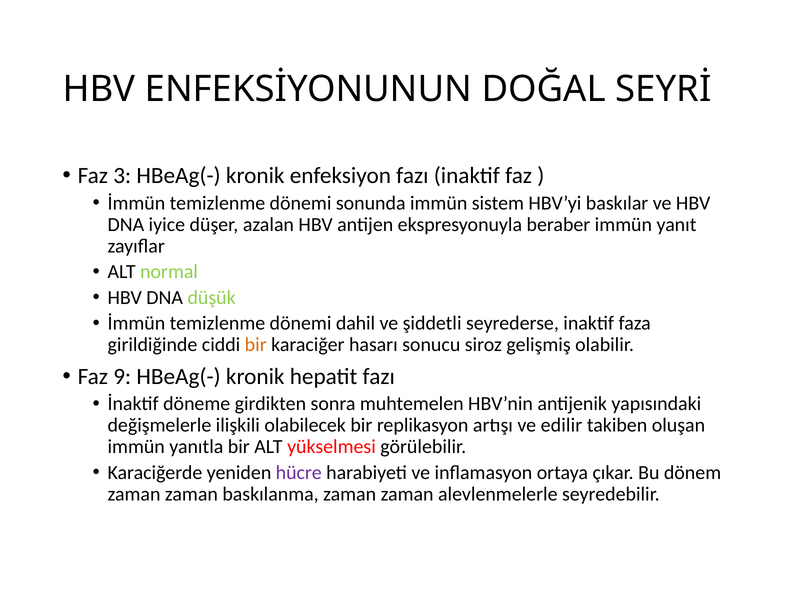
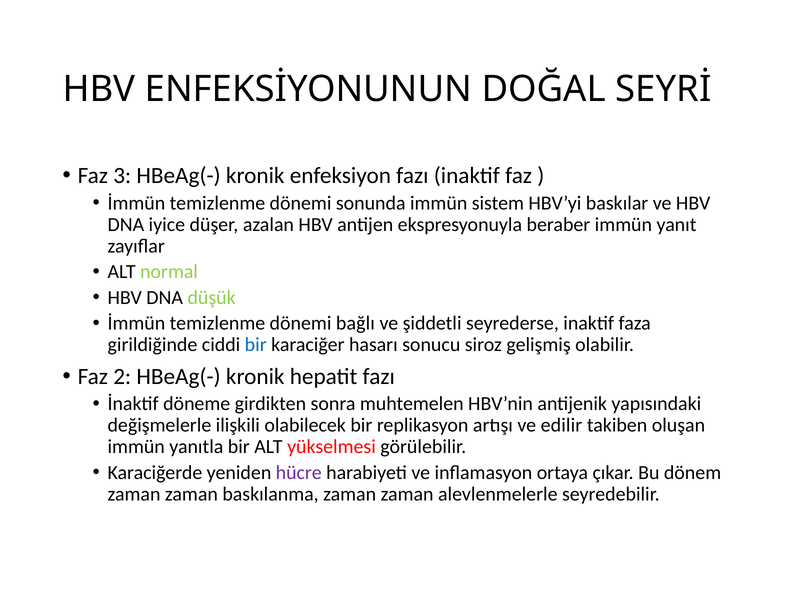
dahil: dahil -> bağlı (355, 323)
bir colour: orange -> blue (256, 345)
9: 9 -> 2 (122, 376)
